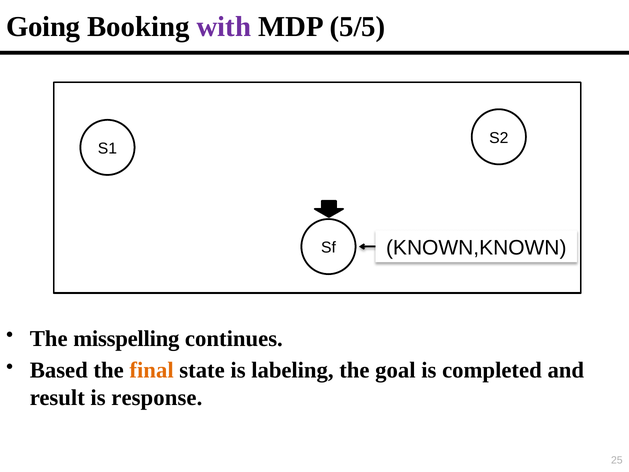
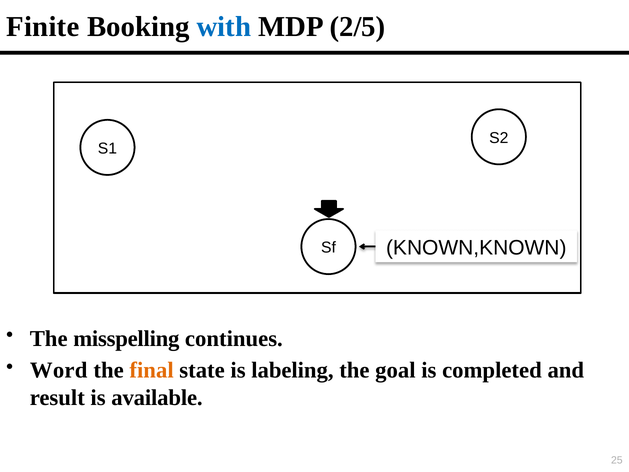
Going: Going -> Finite (43, 27)
with colour: purple -> blue (224, 27)
5/5: 5/5 -> 2/5 (357, 27)
Based: Based -> Word (59, 370)
response: response -> available (157, 397)
